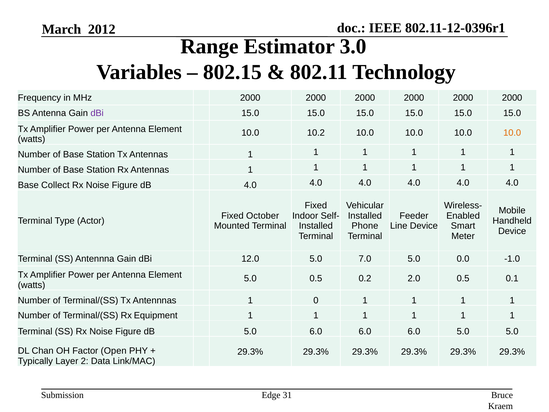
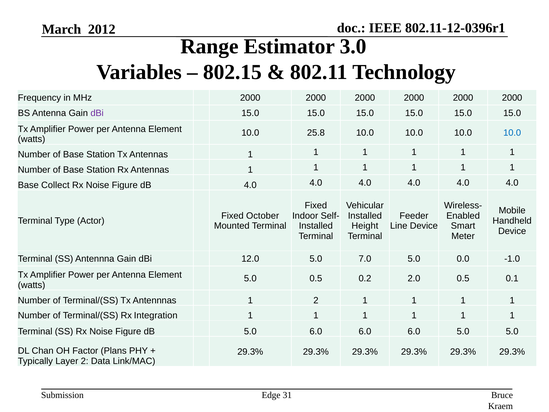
10.2: 10.2 -> 25.8 (316, 133)
10.0 colour: orange -> blue (512, 133)
Phone: Phone -> Height (365, 226)
1 0: 0 -> 2 (316, 300)
Equipment: Equipment -> Integration (156, 315)
Open: Open -> Plans (114, 351)
